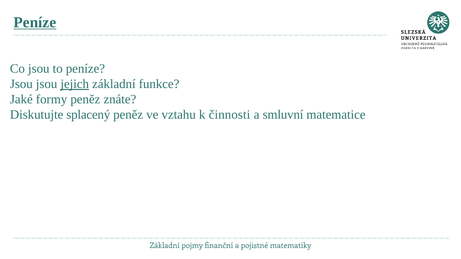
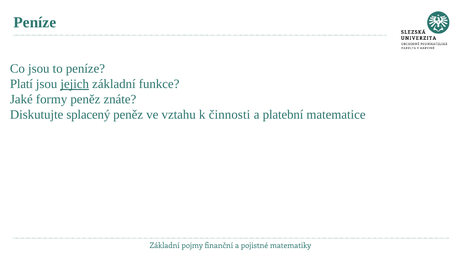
Peníze underline: present -> none (35, 22)
Jsou: Jsou -> Platí (21, 84)
smluvní: smluvní -> platební (283, 115)
